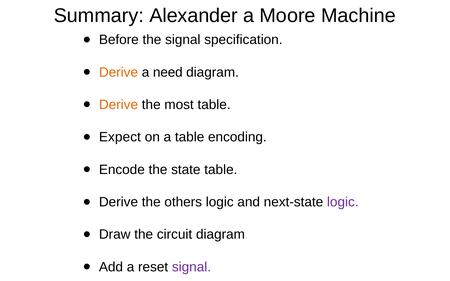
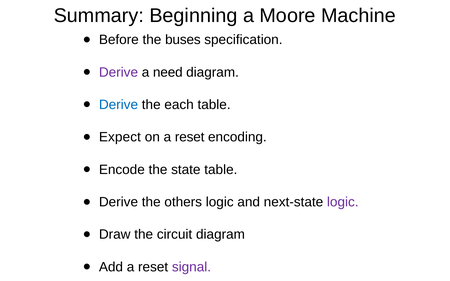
Alexander: Alexander -> Beginning (193, 16)
the signal: signal -> buses (183, 40)
Derive colour: orange -> purple (118, 72)
Derive colour: orange -> blue (118, 105)
most: most -> each (179, 105)
on a table: table -> reset (190, 137)
